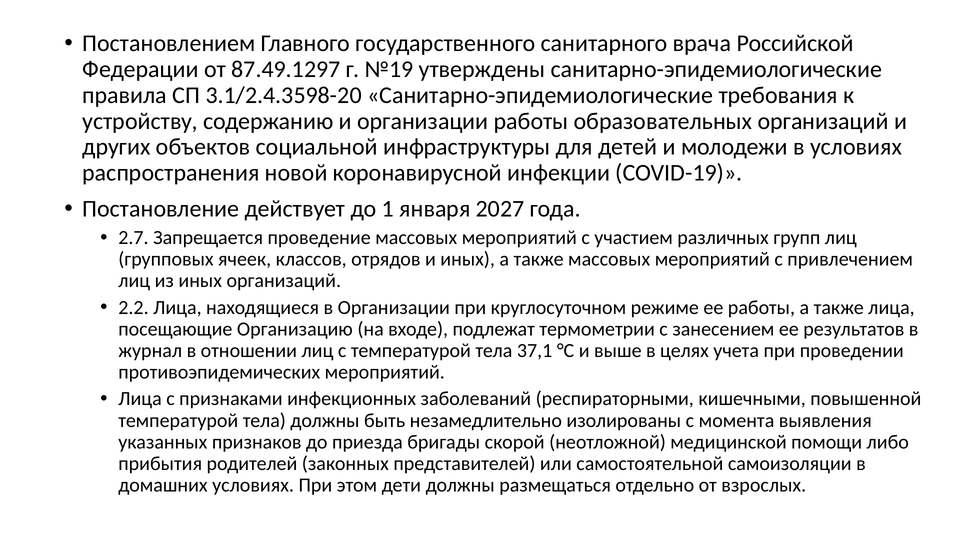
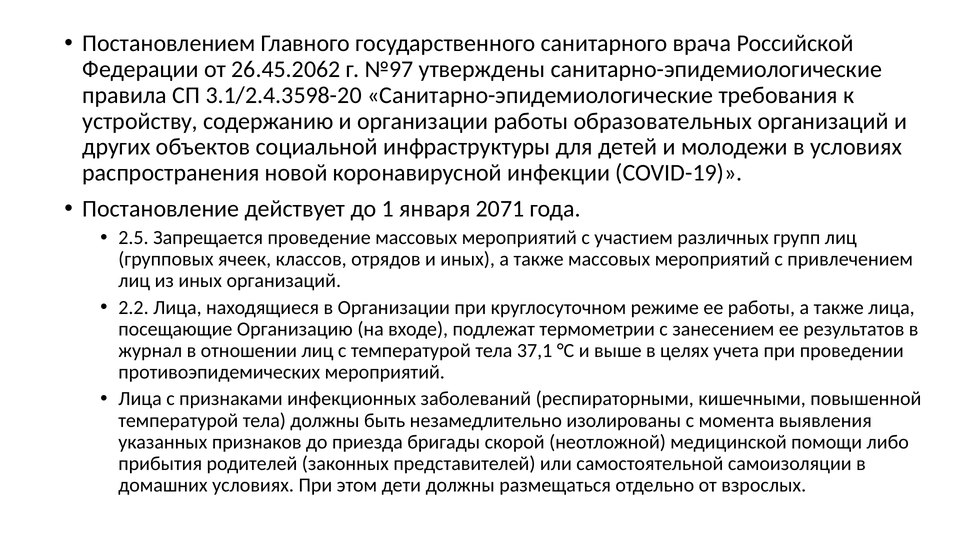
87.49.1297: 87.49.1297 -> 26.45.2062 (286, 69)
№19: №19 -> №97 (389, 69)
2027: 2027 -> 2071 (500, 209)
2.7: 2.7 -> 2.5 (133, 237)
